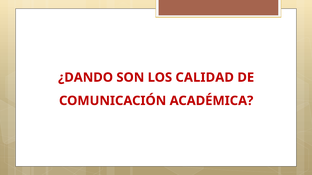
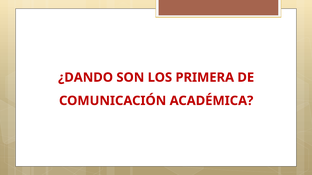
CALIDAD: CALIDAD -> PRIMERA (205, 78)
